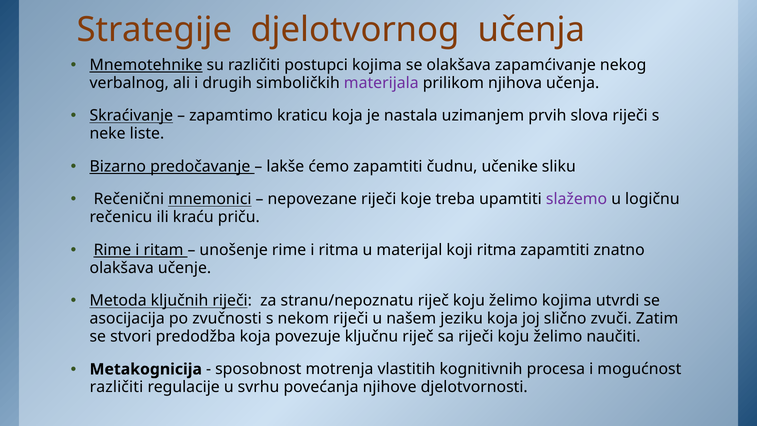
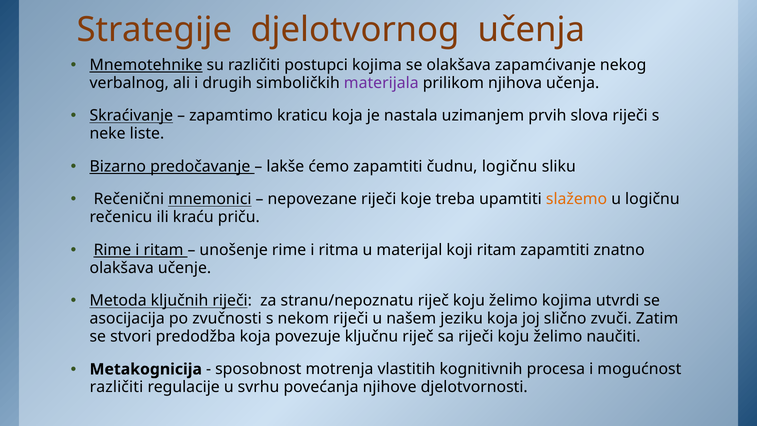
čudnu učenike: učenike -> logičnu (510, 166)
slažemo colour: purple -> orange (577, 199)
koji ritma: ritma -> ritam (496, 250)
